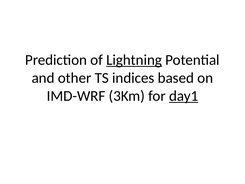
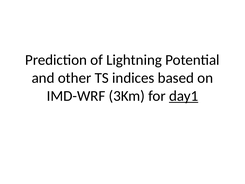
Lightning underline: present -> none (134, 60)
